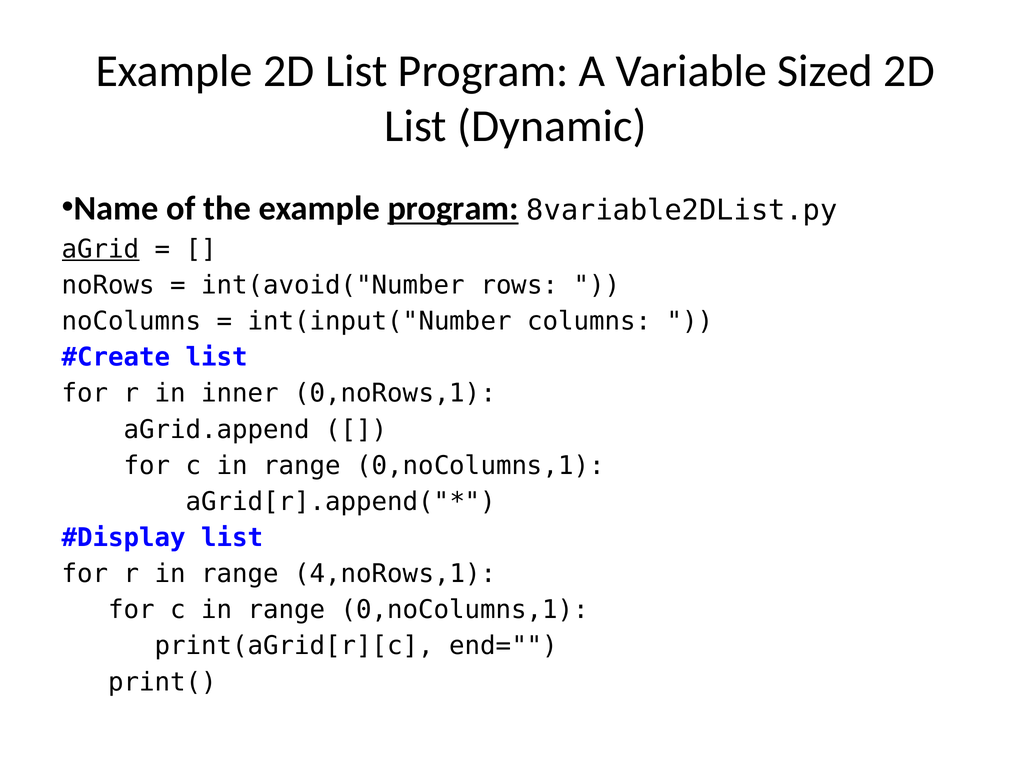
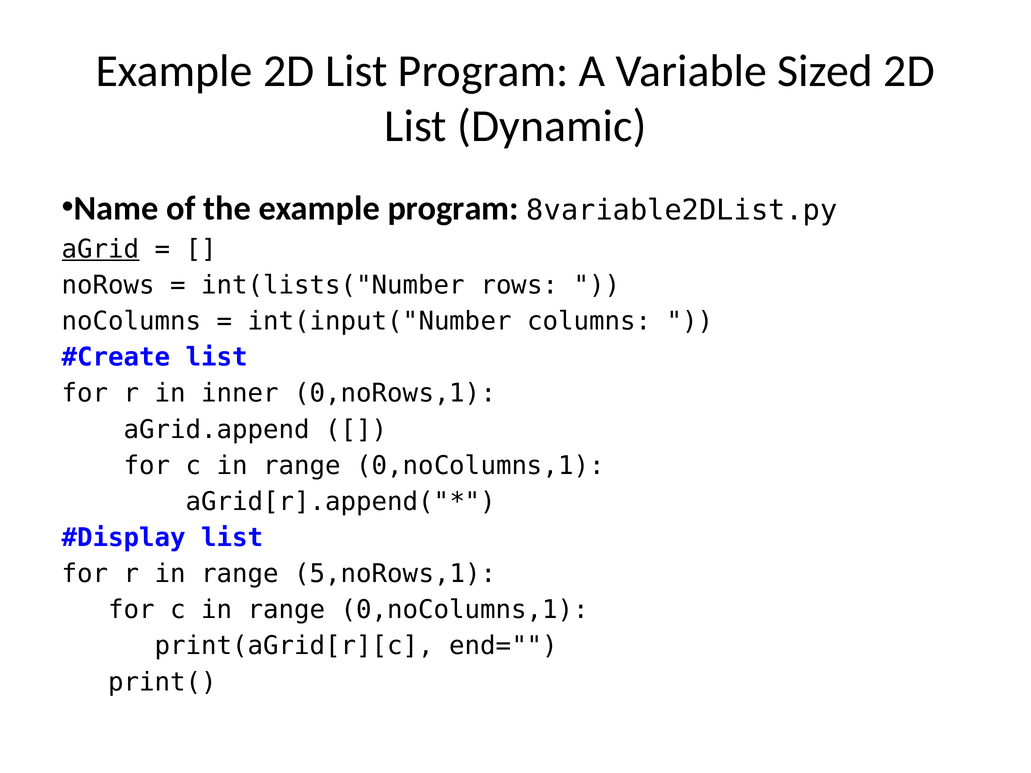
program underline: present -> none (453, 209)
int(avoid("Number: int(avoid("Number -> int(lists("Number (333, 285)
4,noRows,1: 4,noRows,1 -> 5,noRows,1 (395, 574)
